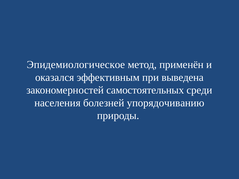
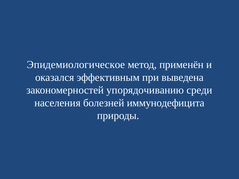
самостоятельных: самостоятельных -> упорядочиванию (145, 90)
упорядочиванию: упорядочиванию -> иммунодефицита (166, 103)
